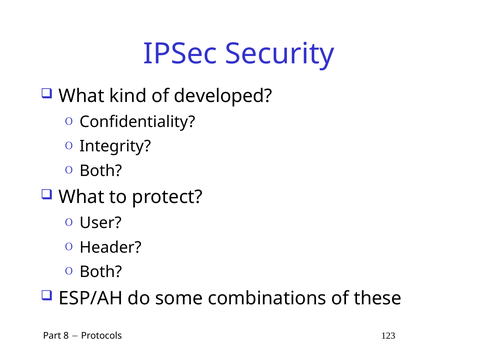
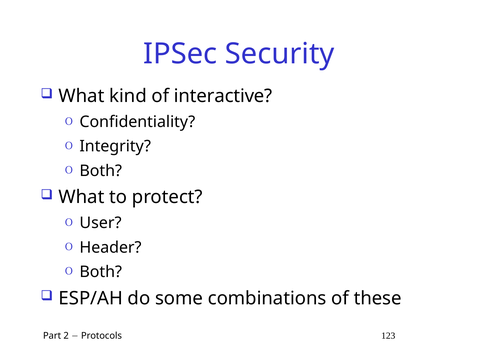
developed: developed -> interactive (223, 96)
8: 8 -> 2 (66, 335)
